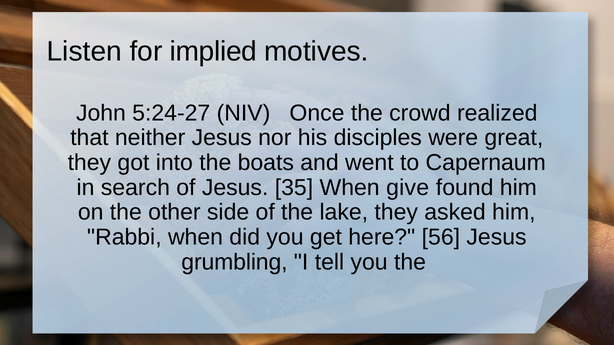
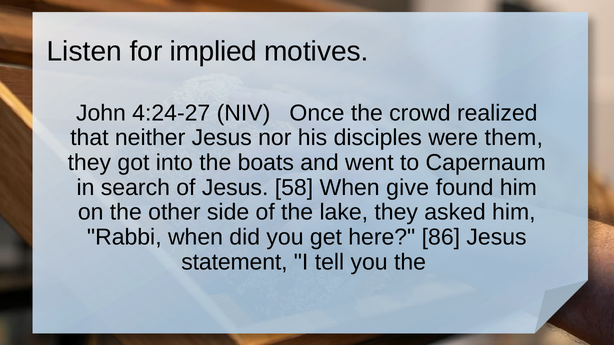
5:24-27: 5:24-27 -> 4:24-27 (171, 113)
great: great -> them (514, 138)
35: 35 -> 58 (294, 188)
56: 56 -> 86 (441, 237)
grumbling: grumbling -> statement (234, 262)
